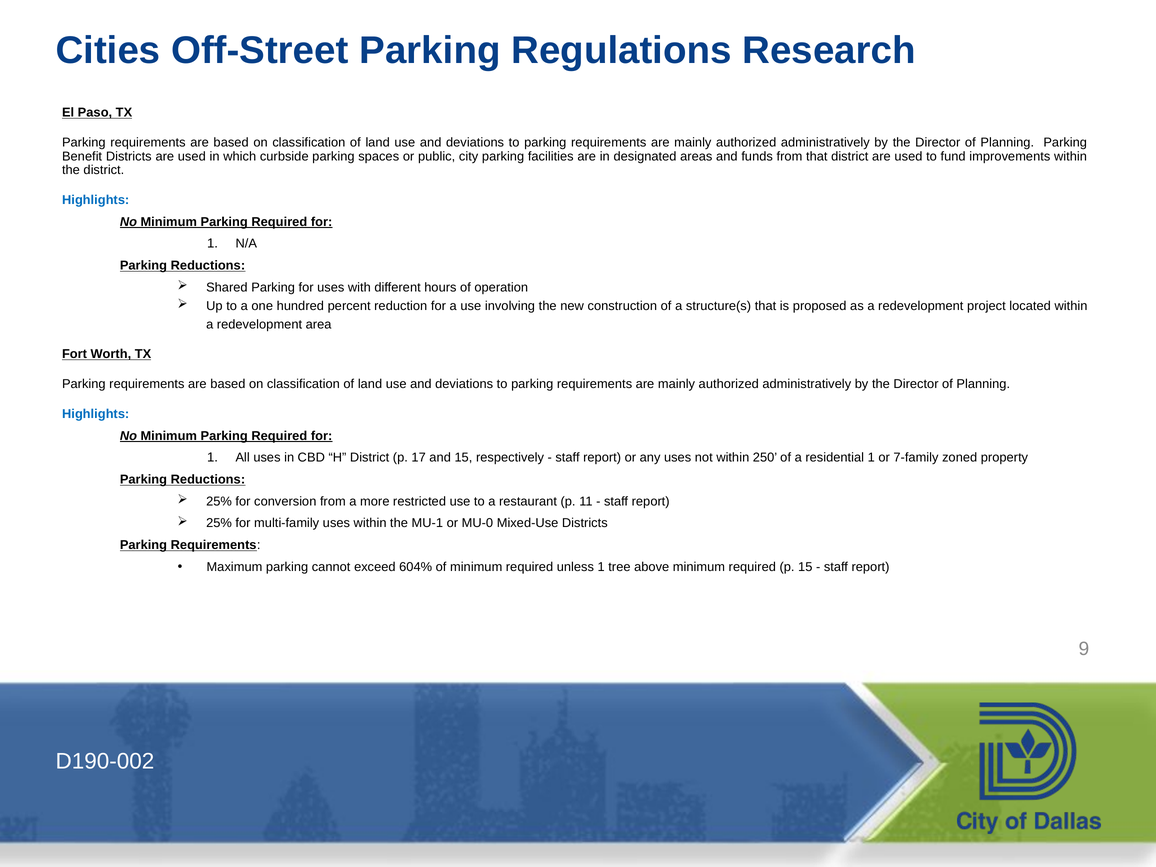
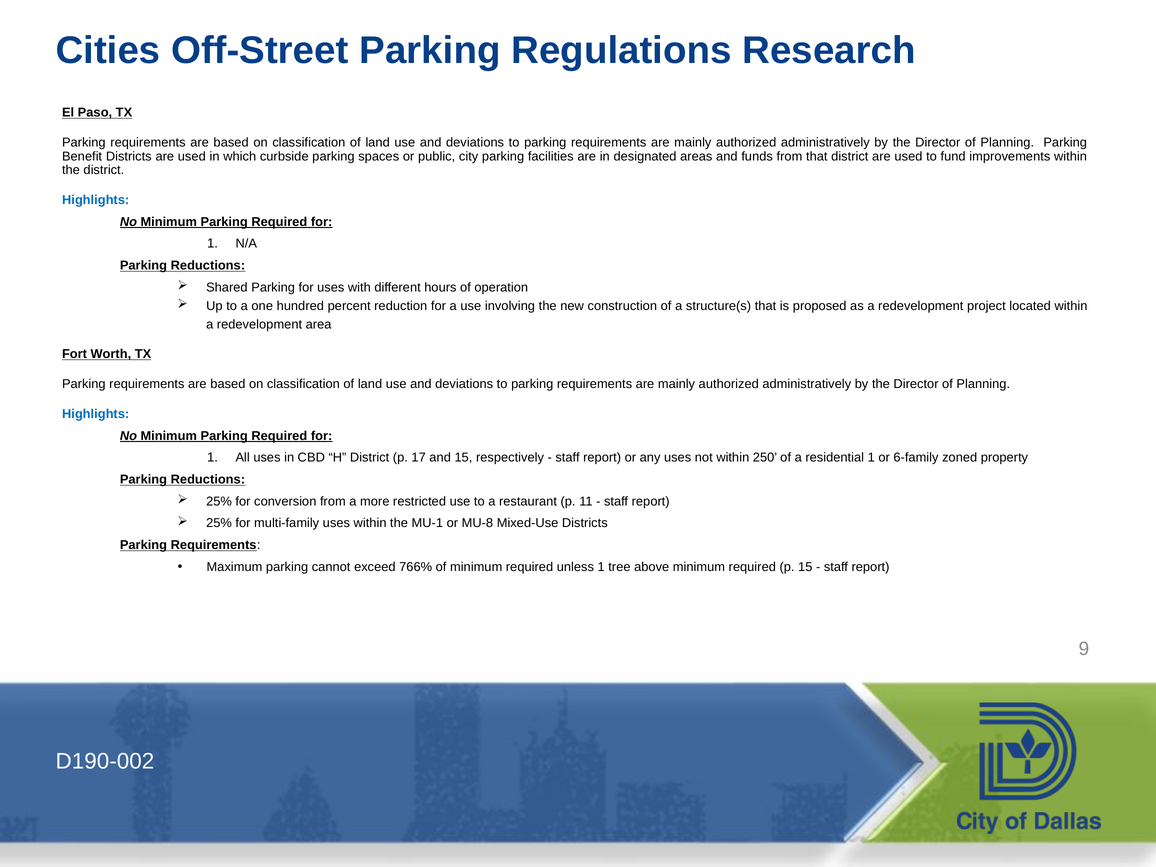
7-family: 7-family -> 6-family (916, 458)
MU-0: MU-0 -> MU-8 (477, 523)
604%: 604% -> 766% (416, 567)
